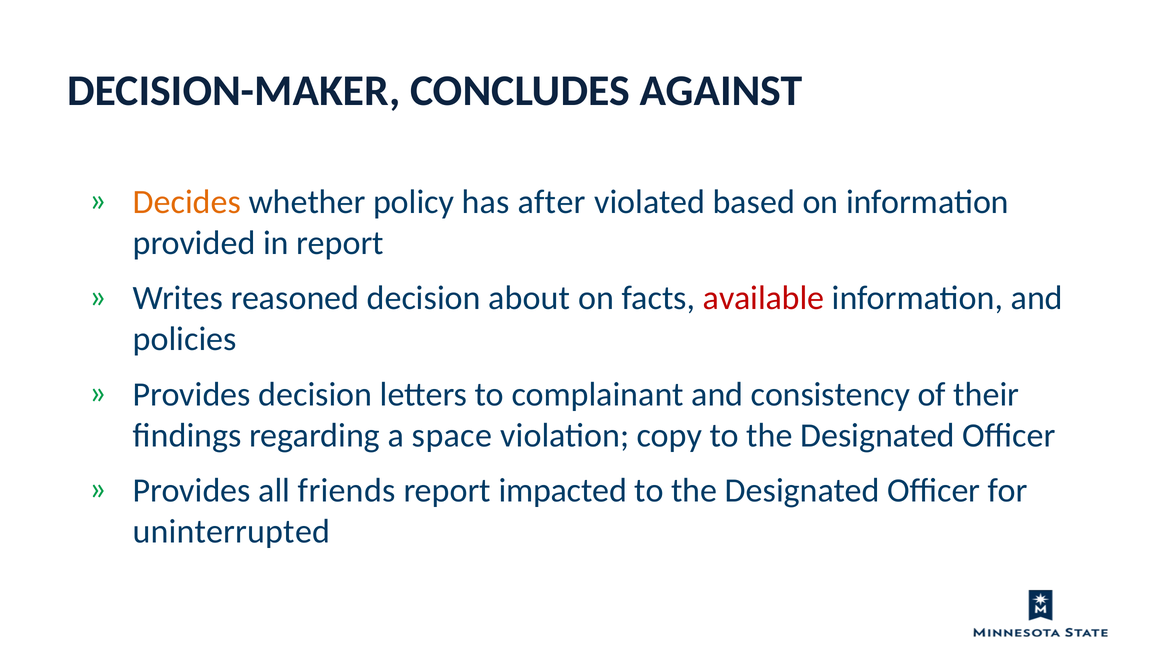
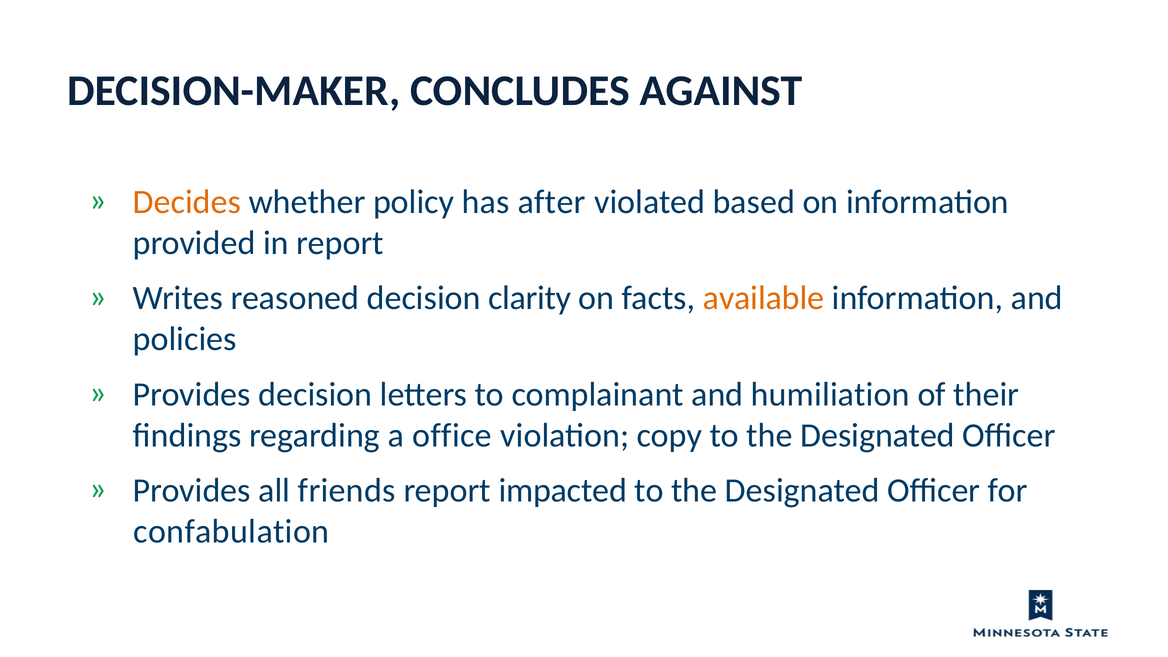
about: about -> clarity (530, 298)
available colour: red -> orange (764, 298)
consistency: consistency -> humiliation (830, 394)
space: space -> office (452, 435)
uninterrupted: uninterrupted -> confabulation (231, 531)
